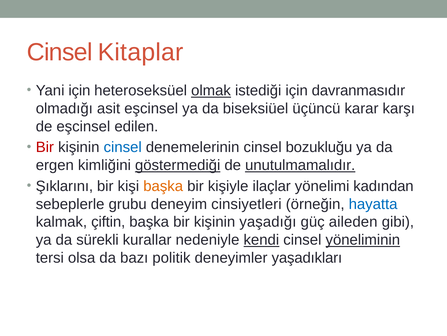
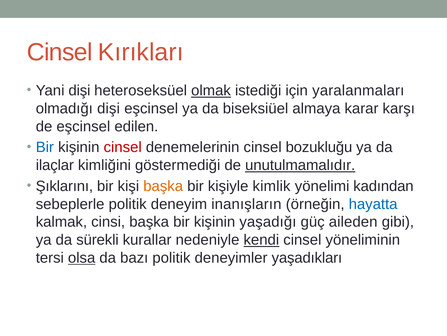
Kitaplar: Kitaplar -> Kırıkları (141, 52)
Yani için: için -> dişi (79, 90)
davranmasıdır: davranmasıdır -> yaralanmaları (358, 90)
olmadığı asit: asit -> dişi (108, 108)
üçüncü: üçüncü -> almaya (316, 108)
Bir colour: red -> blue (45, 147)
cinsel colour: blue -> red (123, 147)
ergen: ergen -> ilaçlar (55, 165)
göstermediği underline: present -> none (178, 165)
ilaçlar: ilaçlar -> kimlik (272, 186)
sebeplerle grubu: grubu -> politik (128, 204)
cinsiyetleri: cinsiyetleri -> inanışların (246, 204)
çiftin: çiftin -> cinsi (108, 222)
yöneliminin underline: present -> none (363, 239)
olsa underline: none -> present (82, 257)
